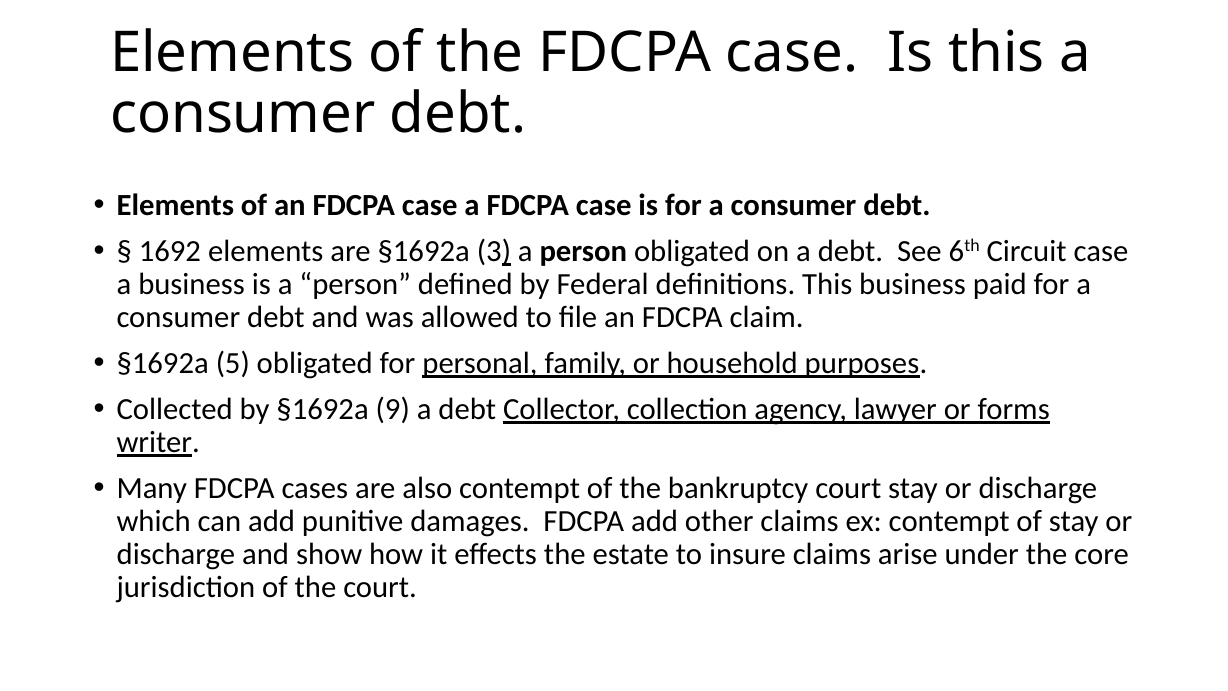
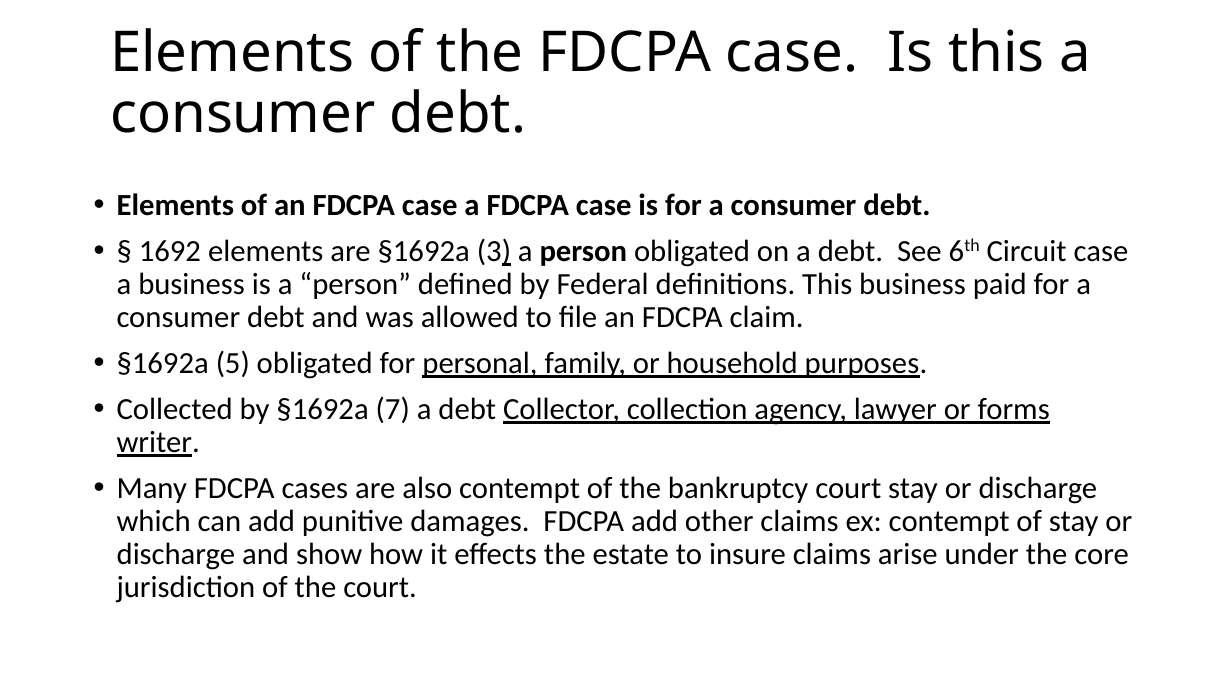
9: 9 -> 7 (393, 409)
